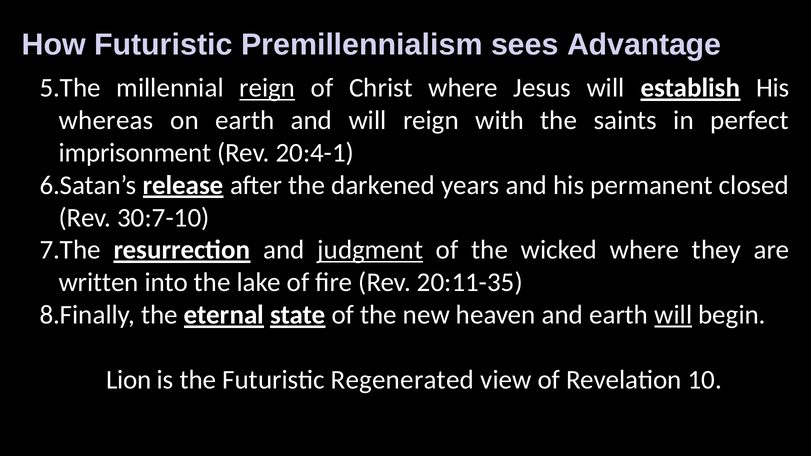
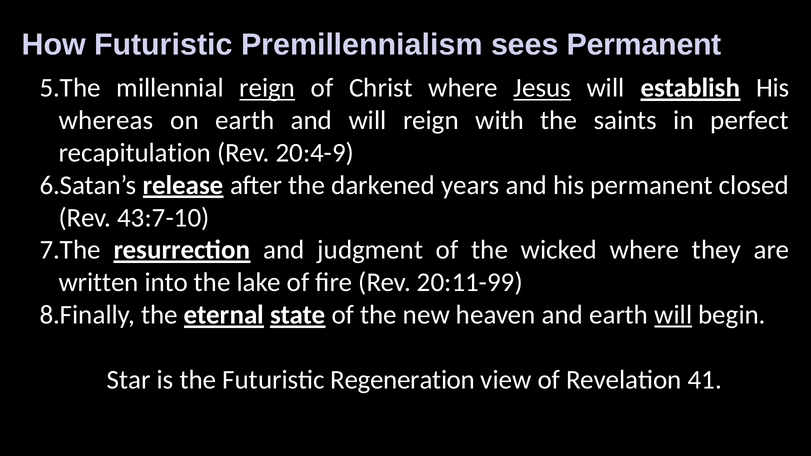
sees Advantage: Advantage -> Permanent (644, 45)
Jesus underline: none -> present (542, 88)
imprisonment: imprisonment -> recapitulation (135, 153)
20:4-1: 20:4-1 -> 20:4-9 (315, 153)
30:7-10: 30:7-10 -> 43:7-10 (163, 218)
judgment underline: present -> none (370, 250)
20:11-35: 20:11-35 -> 20:11-99 (470, 283)
Lion: Lion -> Star (129, 380)
Regenerated: Regenerated -> Regeneration (403, 380)
10: 10 -> 41 (705, 380)
